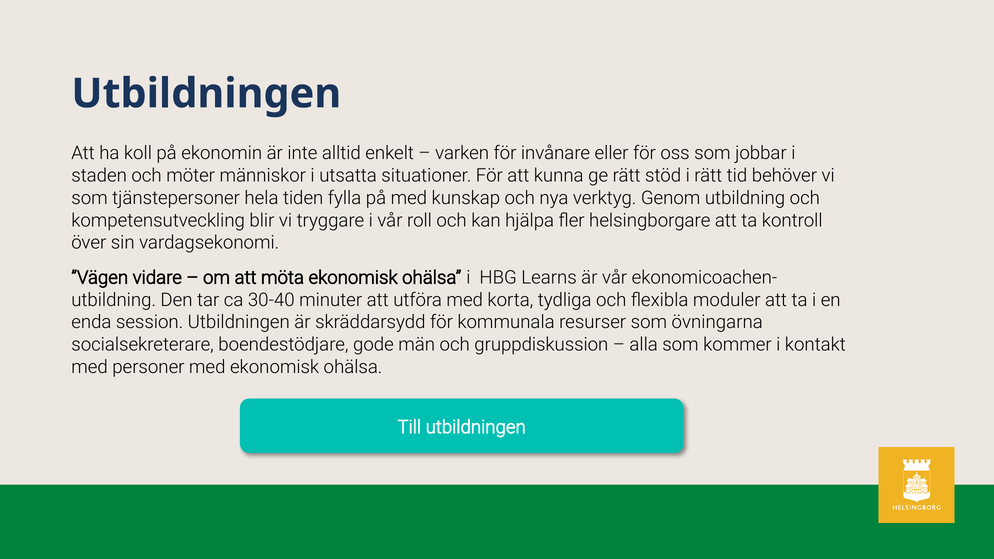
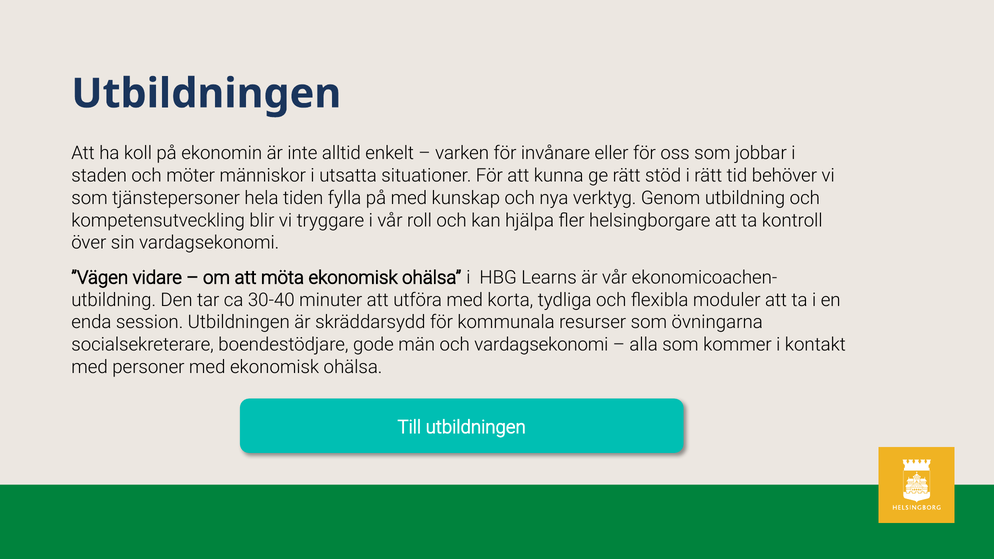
och gruppdiskussion: gruppdiskussion -> vardagsekonomi (541, 345)
